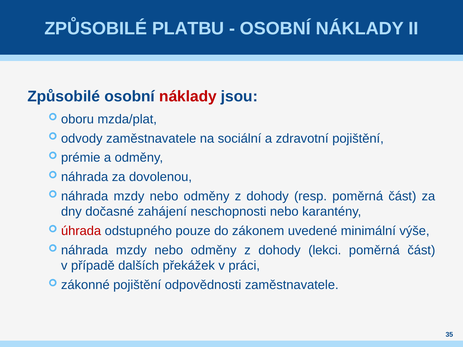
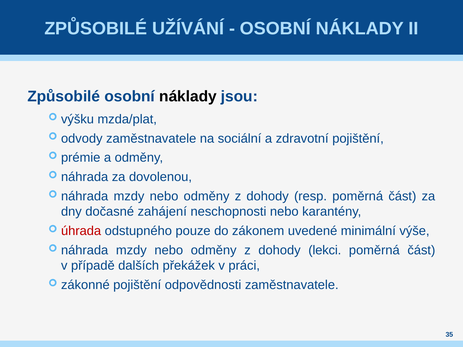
PLATBU: PLATBU -> UŽÍVÁNÍ (188, 29)
náklady colour: red -> black (188, 97)
oboru: oboru -> výšku (78, 119)
